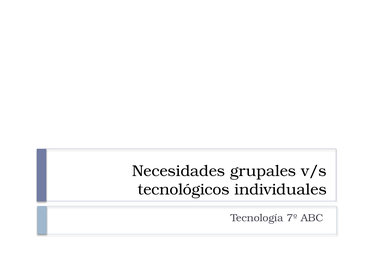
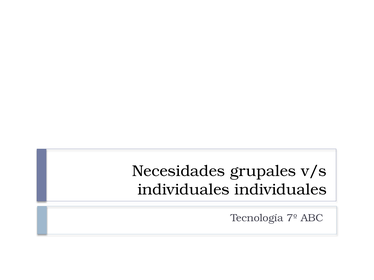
tecnológicos: tecnológicos -> individuales (183, 190)
